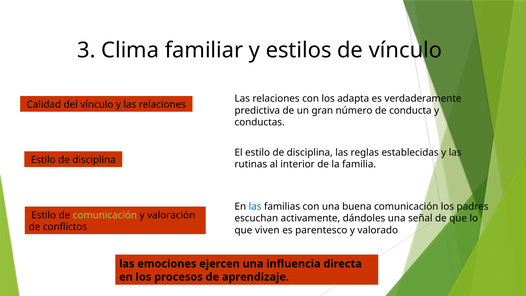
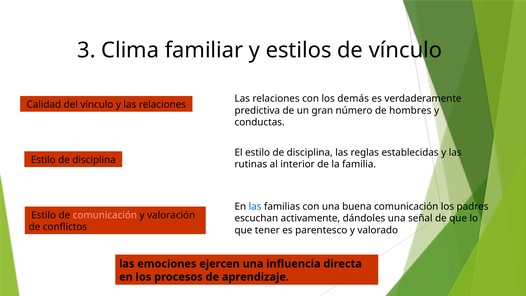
adapta: adapta -> demás (353, 99)
conducta: conducta -> hombres (410, 110)
comunicación colour: light green -> pink (105, 215)
viven: viven -> tener (267, 230)
